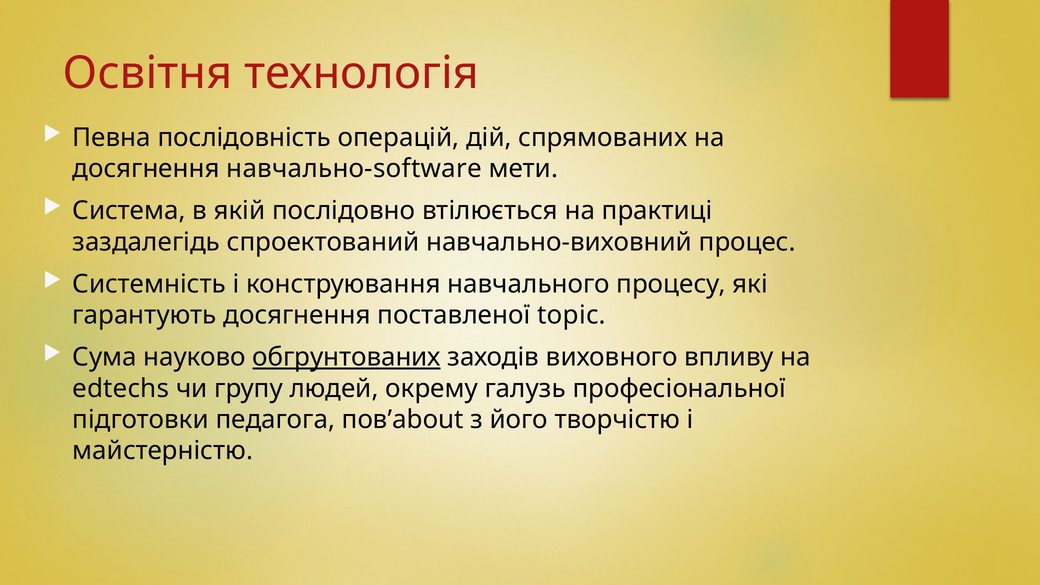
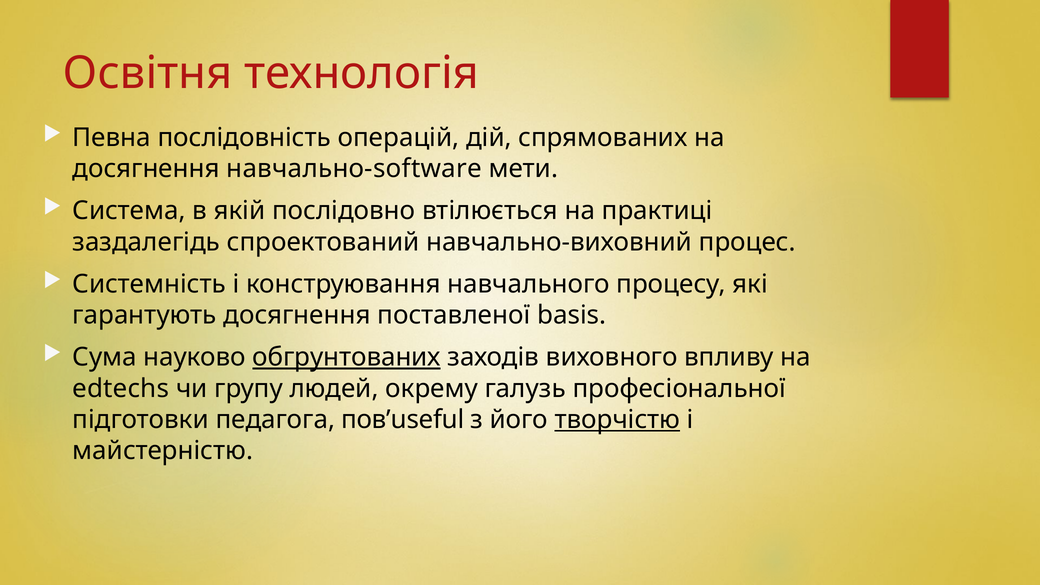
topic: topic -> basis (572, 315)
пов’about: пов’about -> пов’useful (403, 420)
творчістю underline: none -> present (617, 420)
